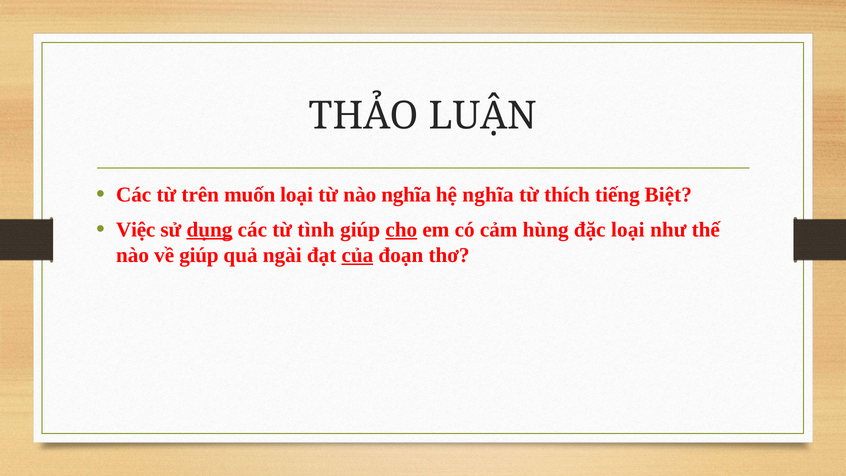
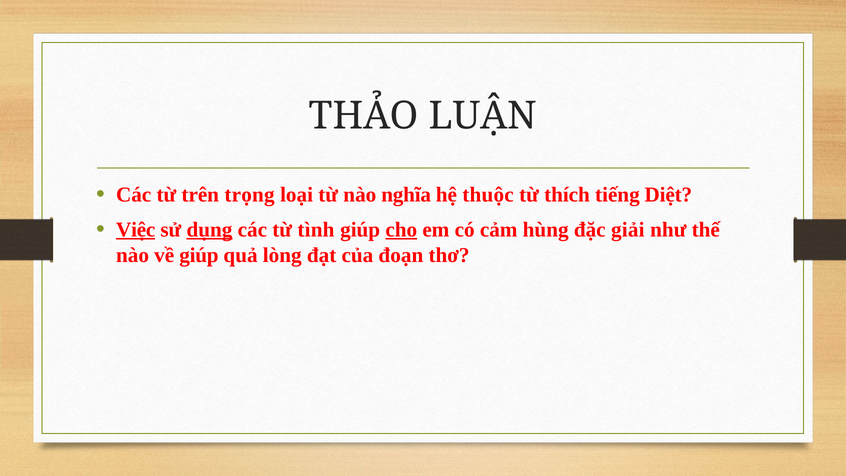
muốn: muốn -> trọng (250, 195)
hệ nghĩa: nghĩa -> thuộc (488, 195)
Biệt: Biệt -> Diệt (668, 195)
Việc underline: none -> present (136, 230)
đặc loại: loại -> giải (628, 230)
ngài: ngài -> lòng (282, 255)
của underline: present -> none (357, 255)
